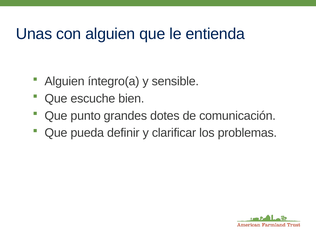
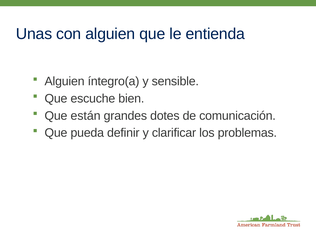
punto: punto -> están (86, 116)
